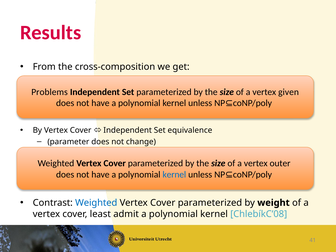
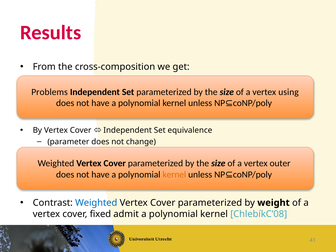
given: given -> using (289, 92)
kernel colour: blue -> orange (174, 175)
least: least -> fixed (100, 214)
